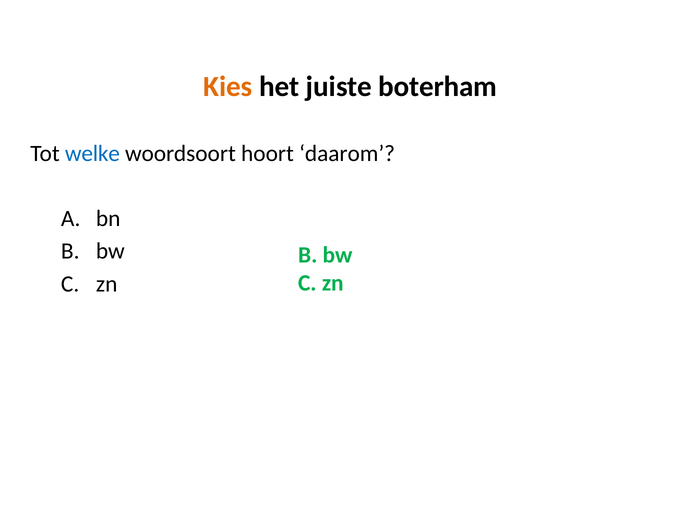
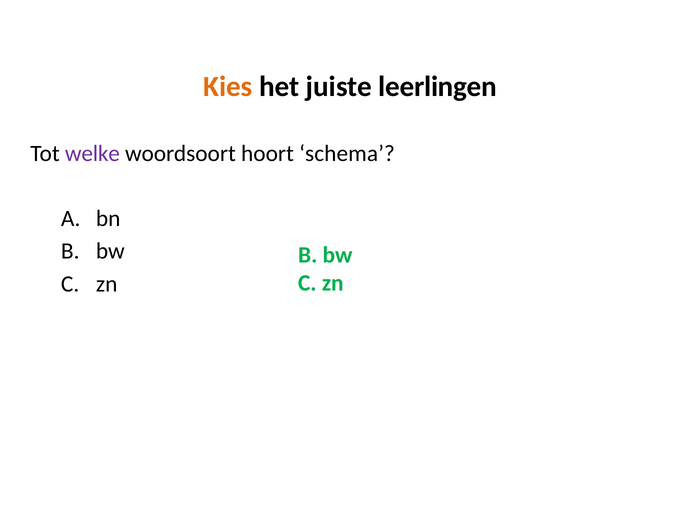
boterham: boterham -> leerlingen (438, 87)
welke colour: blue -> purple (92, 153)
daarom: daarom -> schema (347, 153)
